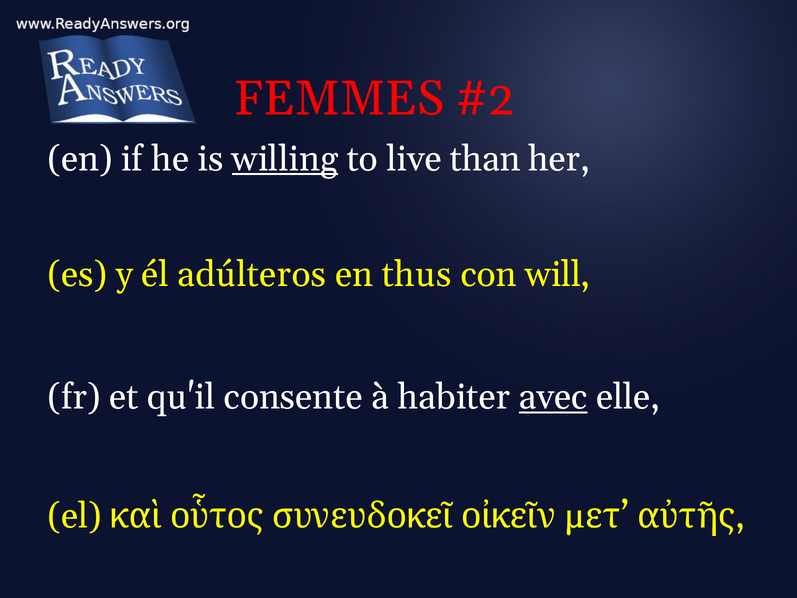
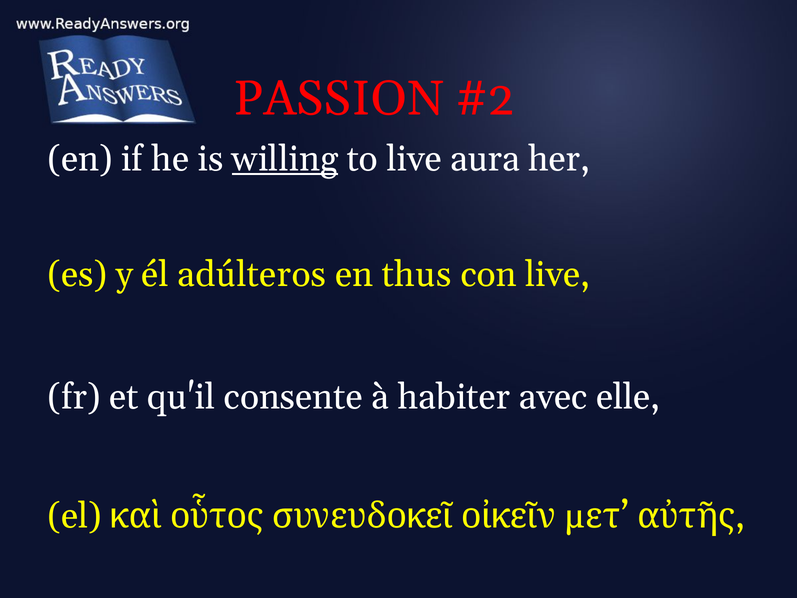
FEMMES: FEMMES -> PASSION (339, 98)
than: than -> aura (485, 159)
con will: will -> live (558, 274)
avec underline: present -> none (553, 397)
